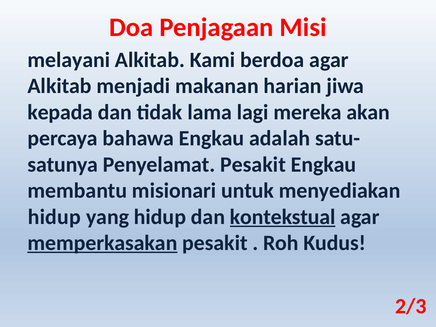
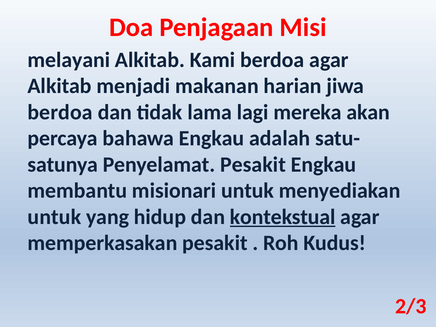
kepada: kepada -> berdoa (60, 112)
hidup: hidup -> untuk (54, 217)
memperkasakan underline: present -> none (102, 243)
